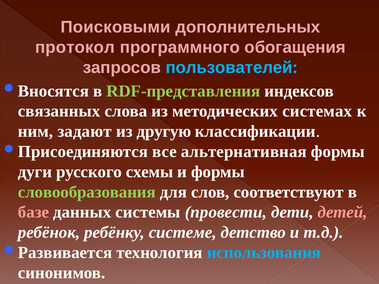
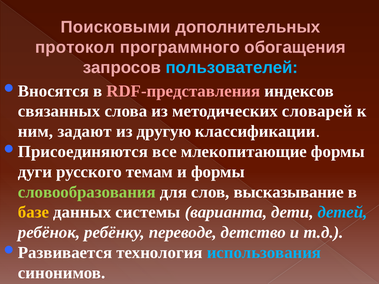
RDF-представления colour: light green -> pink (183, 91)
системах: системах -> словарей (317, 111)
альтернативная: альтернативная -> млекопитающие (244, 152)
схемы: схемы -> темам (149, 172)
соответствуют: соответствуют -> высказывание (289, 192)
базе colour: pink -> yellow (33, 212)
провести: провести -> варианта (226, 212)
детей colour: pink -> light blue (343, 212)
системе: системе -> переводе (183, 233)
